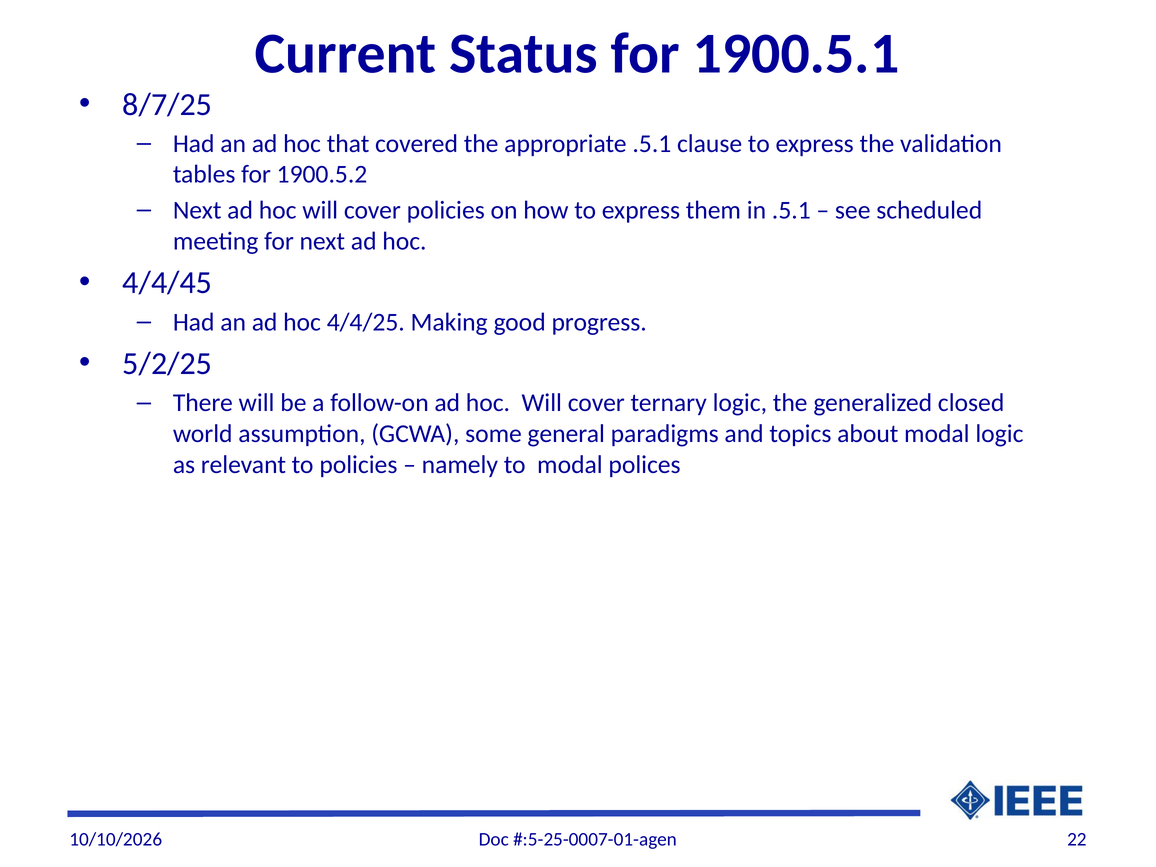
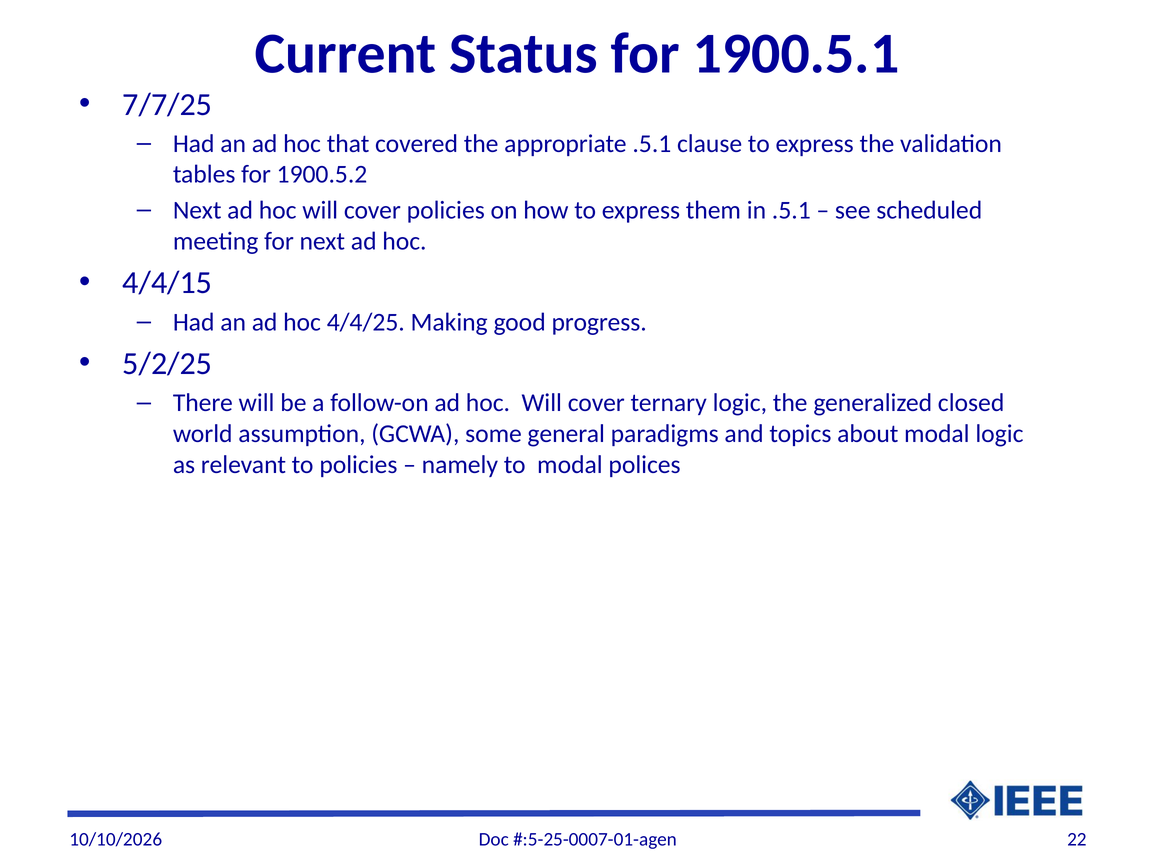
8/7/25: 8/7/25 -> 7/7/25 (167, 104)
4/4/45: 4/4/45 -> 4/4/15 (167, 283)
